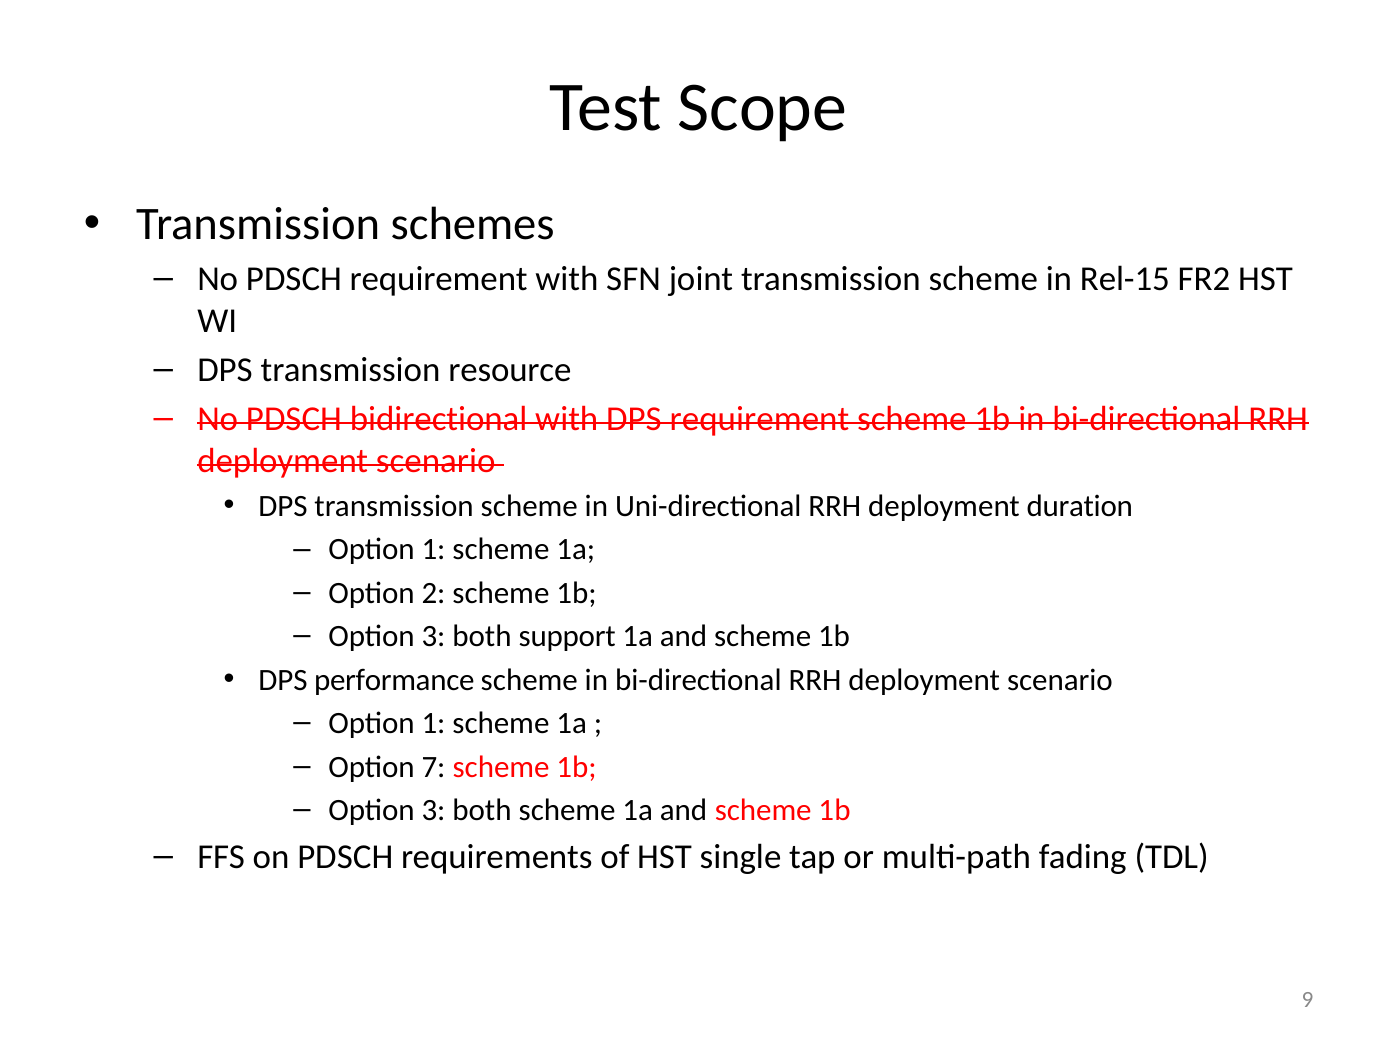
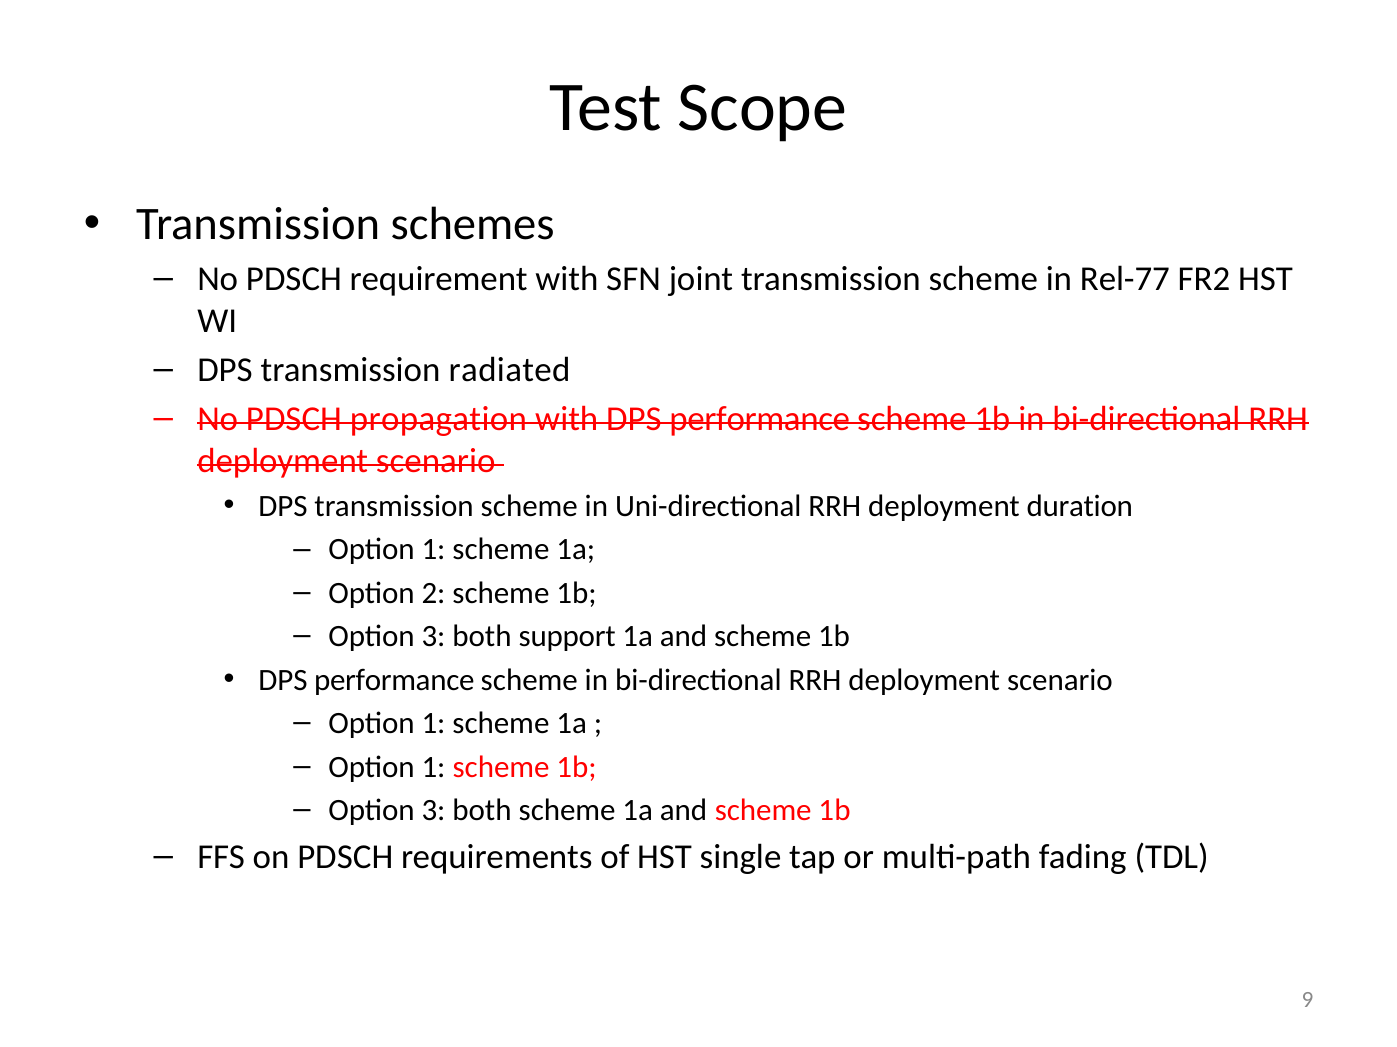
Rel-15: Rel-15 -> Rel-77 (1125, 280)
resource: resource -> radiated (510, 370)
bidirectional: bidirectional -> propagation (438, 419)
with DPS requirement: requirement -> performance (760, 419)
7: 7 -> 1 (434, 767)
